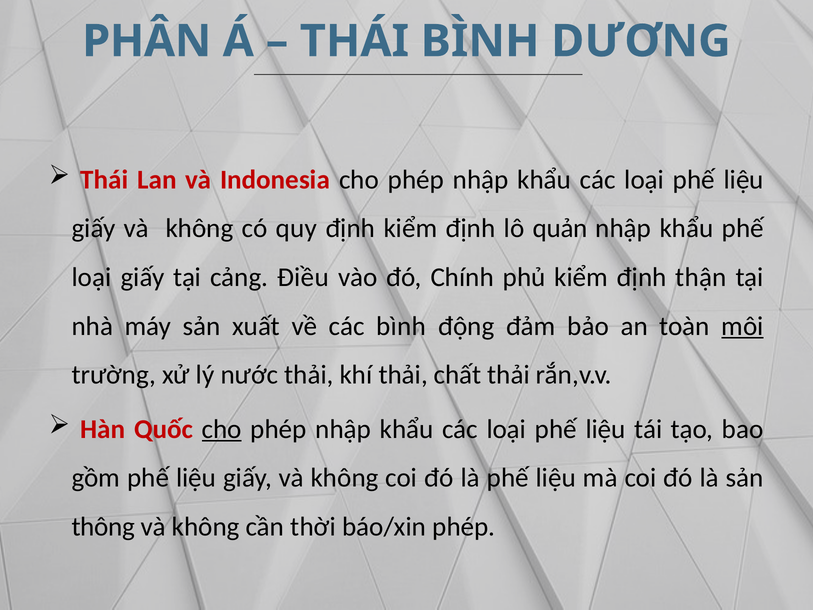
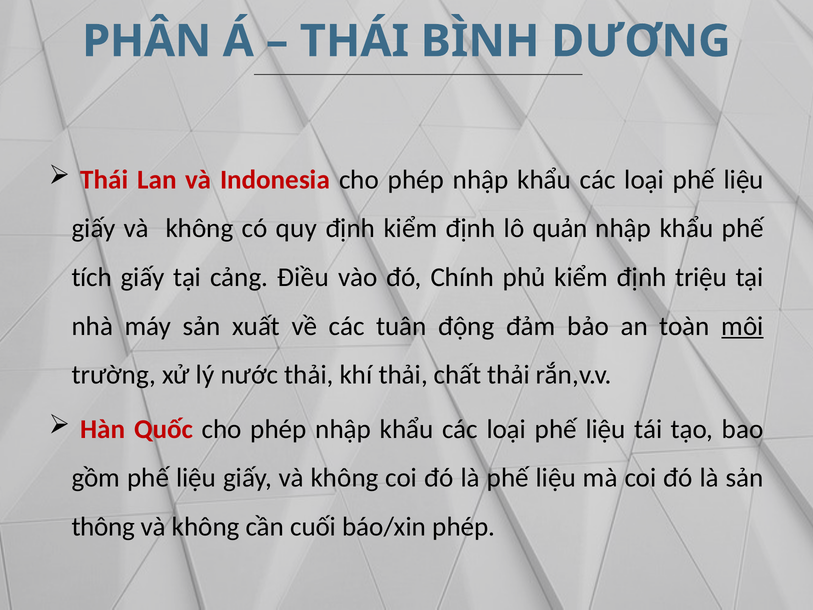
loại: loại -> tích (92, 277)
thận: thận -> triệu (701, 277)
các bình: bình -> tuân (401, 326)
cho underline: present -> none (222, 429)
thời: thời -> cuối (313, 526)
